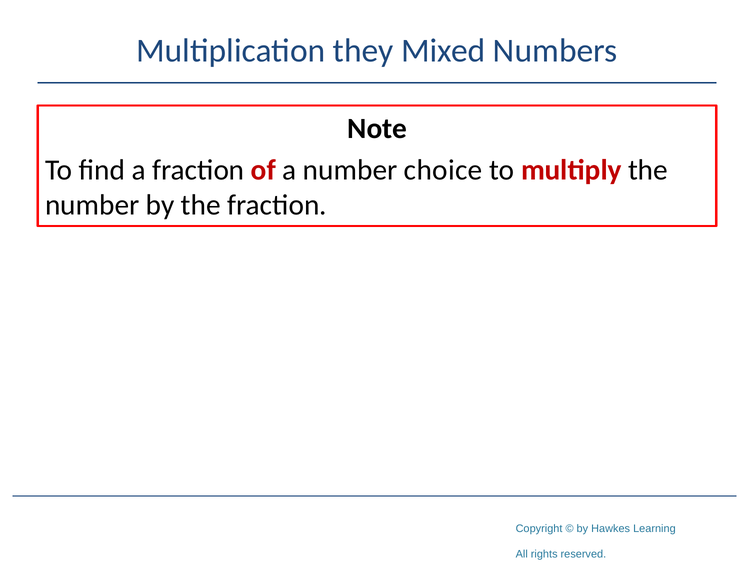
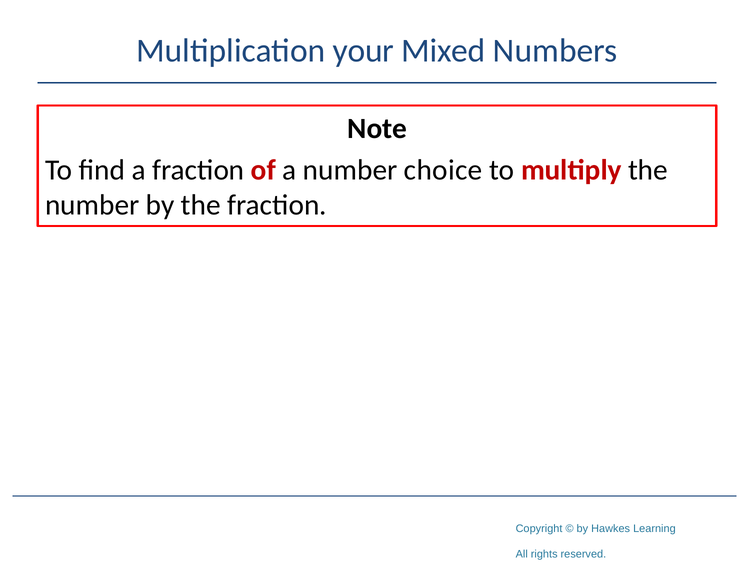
they: they -> your (363, 51)
